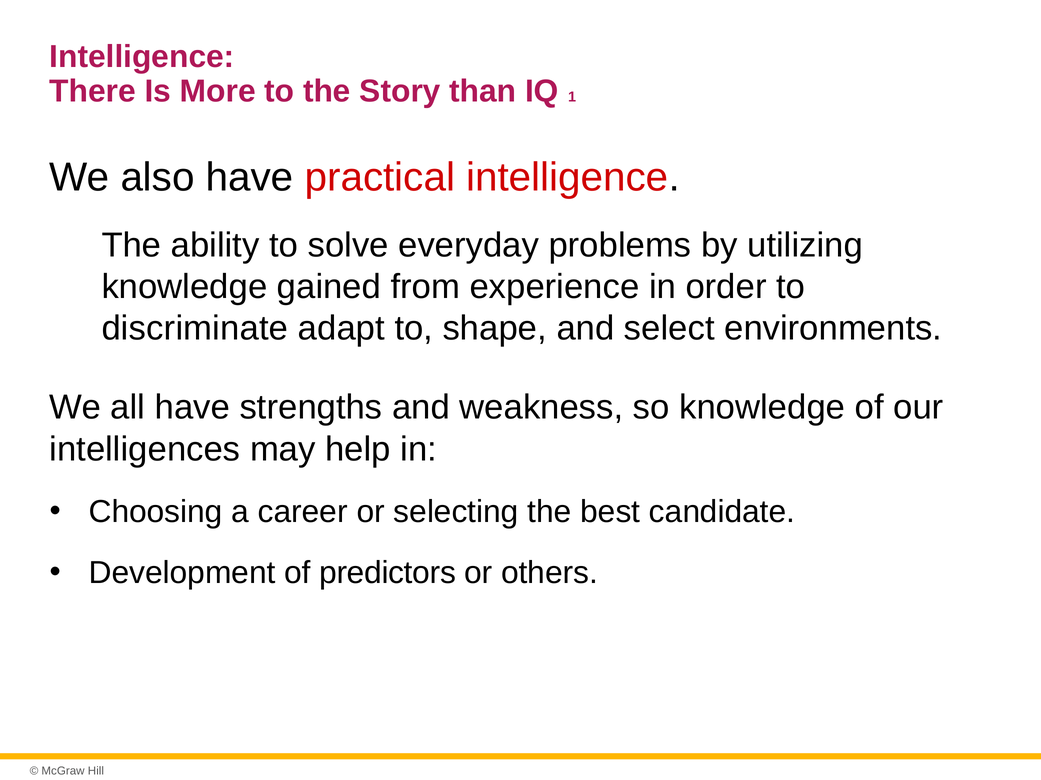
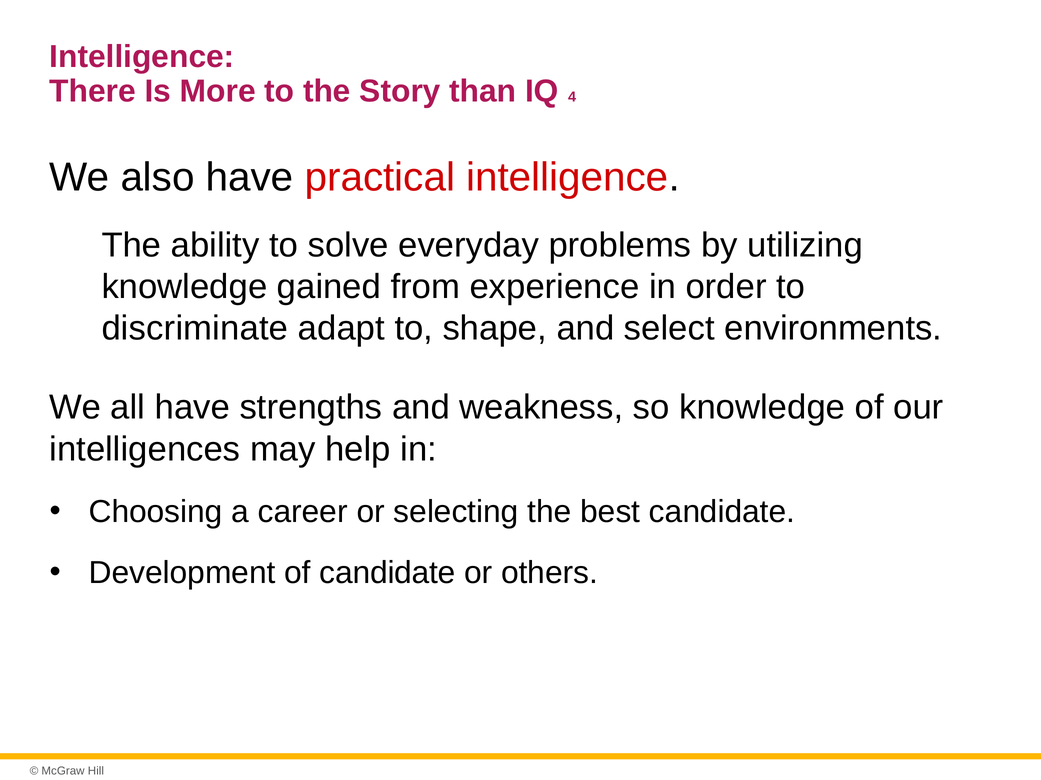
1: 1 -> 4 (572, 97)
of predictors: predictors -> candidate (388, 574)
